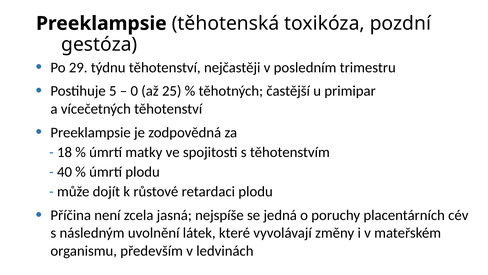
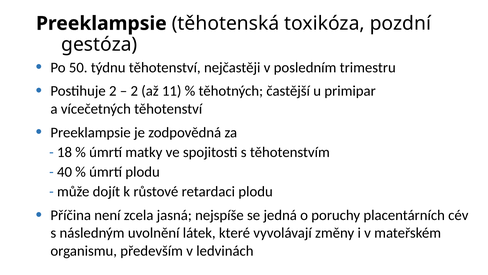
29: 29 -> 50 (78, 67)
Postihuje 5: 5 -> 2 (113, 91)
0: 0 -> 2 (134, 91)
25: 25 -> 11 (172, 91)
